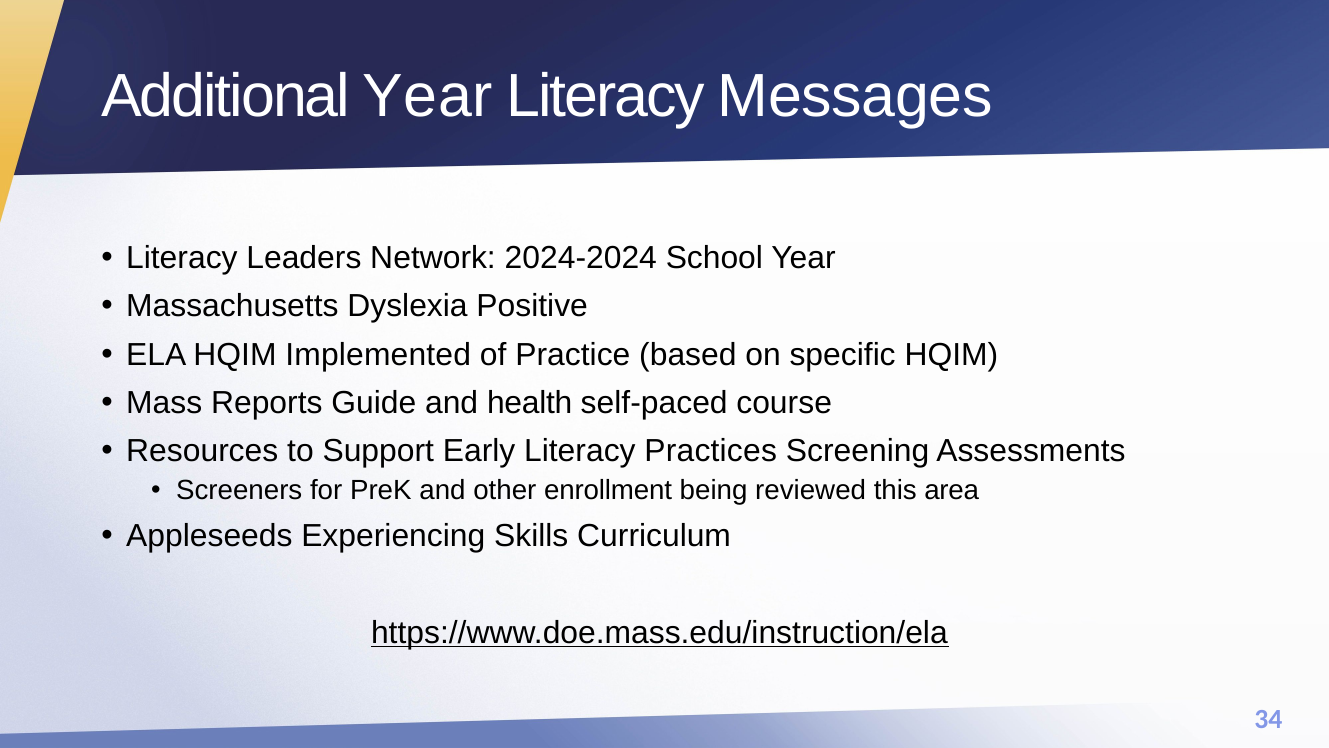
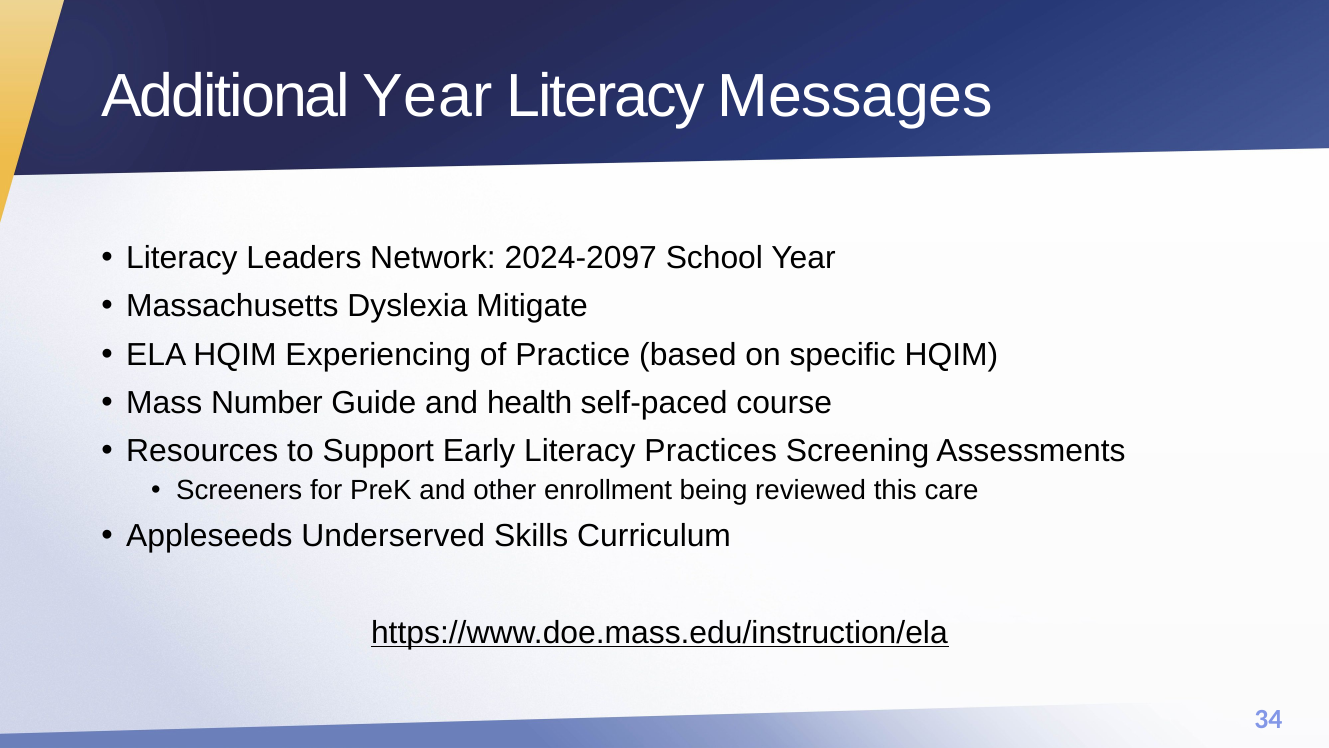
2024-2024: 2024-2024 -> 2024-2097 (581, 258)
Positive: Positive -> Mitigate (532, 306)
Implemented: Implemented -> Experiencing (378, 354)
Reports: Reports -> Number (267, 403)
area: area -> care (951, 490)
Experiencing: Experiencing -> Underserved (393, 536)
